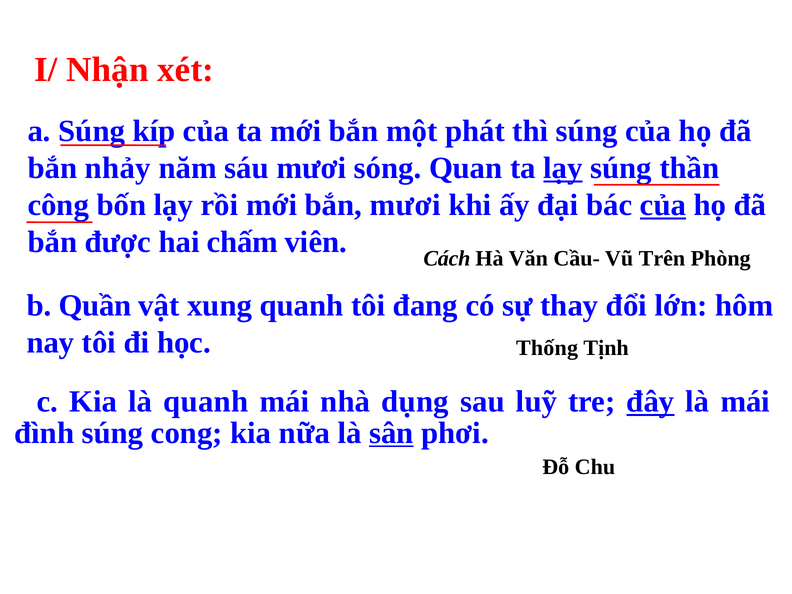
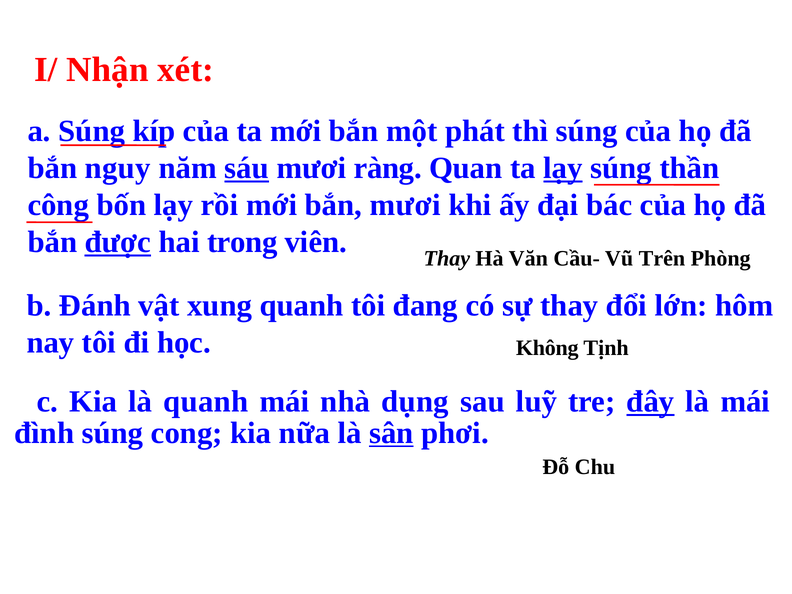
nhảy: nhảy -> nguy (118, 168)
sáu underline: none -> present (247, 168)
sóng: sóng -> ràng (388, 168)
của underline: present -> none (663, 205)
được underline: none -> present (118, 242)
chấm: chấm -> trong (242, 242)
Cách: Cách -> Thay (447, 258)
Quần: Quần -> Đánh (95, 306)
Thống: Thống -> Không (547, 348)
